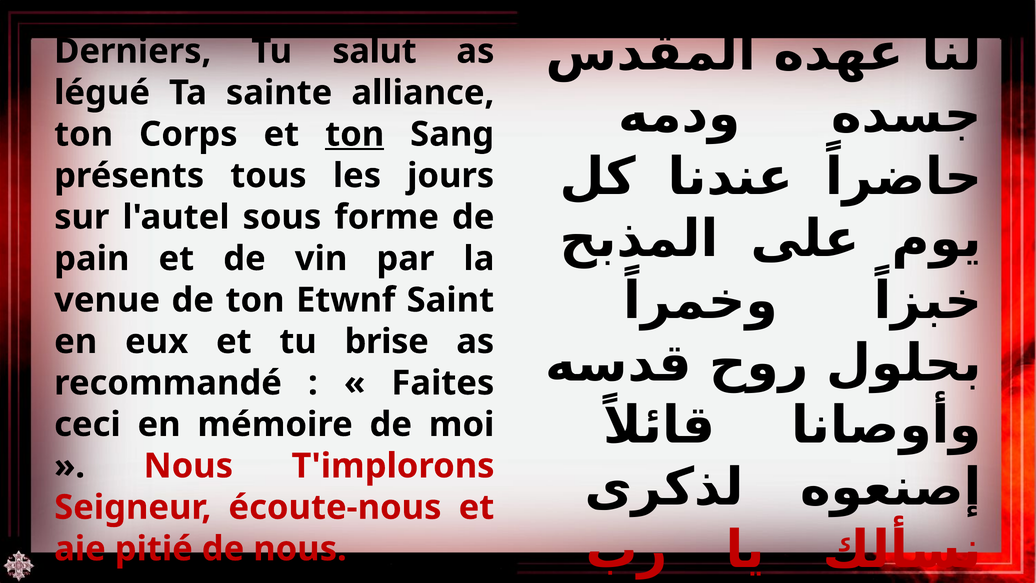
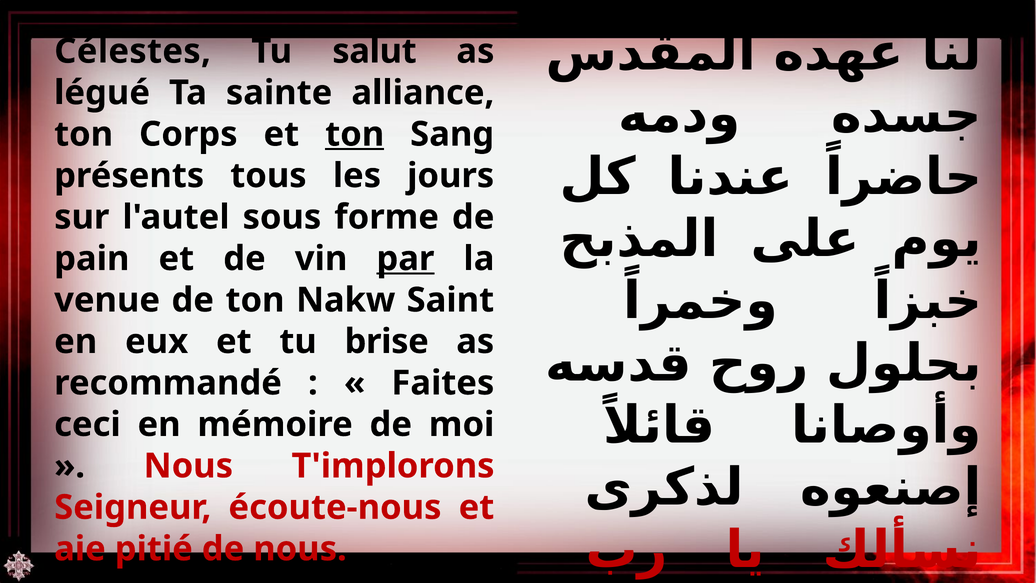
Derniers: Derniers -> Célestes (133, 51)
par underline: none -> present (405, 259)
Etwnf: Etwnf -> Nakw (346, 300)
